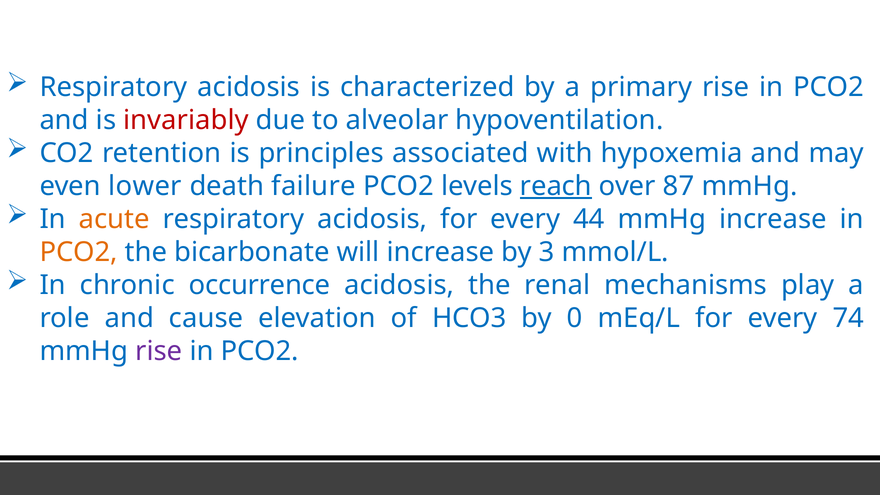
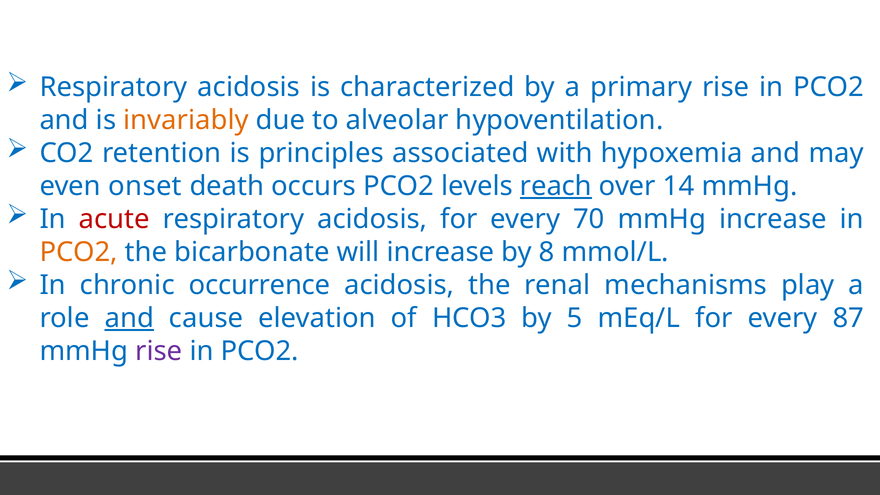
invariably colour: red -> orange (186, 120)
lower: lower -> onset (145, 186)
failure: failure -> occurs (314, 186)
87: 87 -> 14 (679, 186)
acute colour: orange -> red (114, 219)
44: 44 -> 70 (589, 219)
3: 3 -> 8 (547, 252)
and underline: none -> present (129, 318)
0: 0 -> 5 (575, 318)
74: 74 -> 87 (848, 318)
